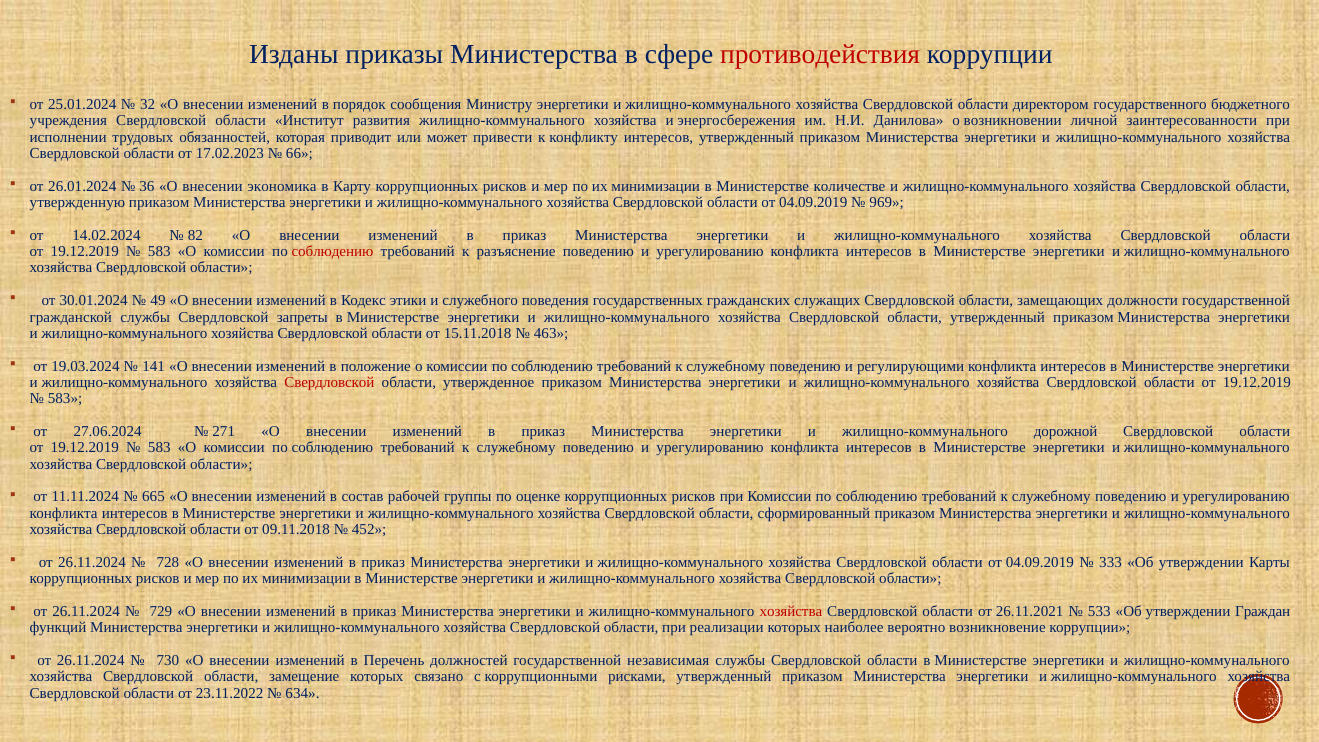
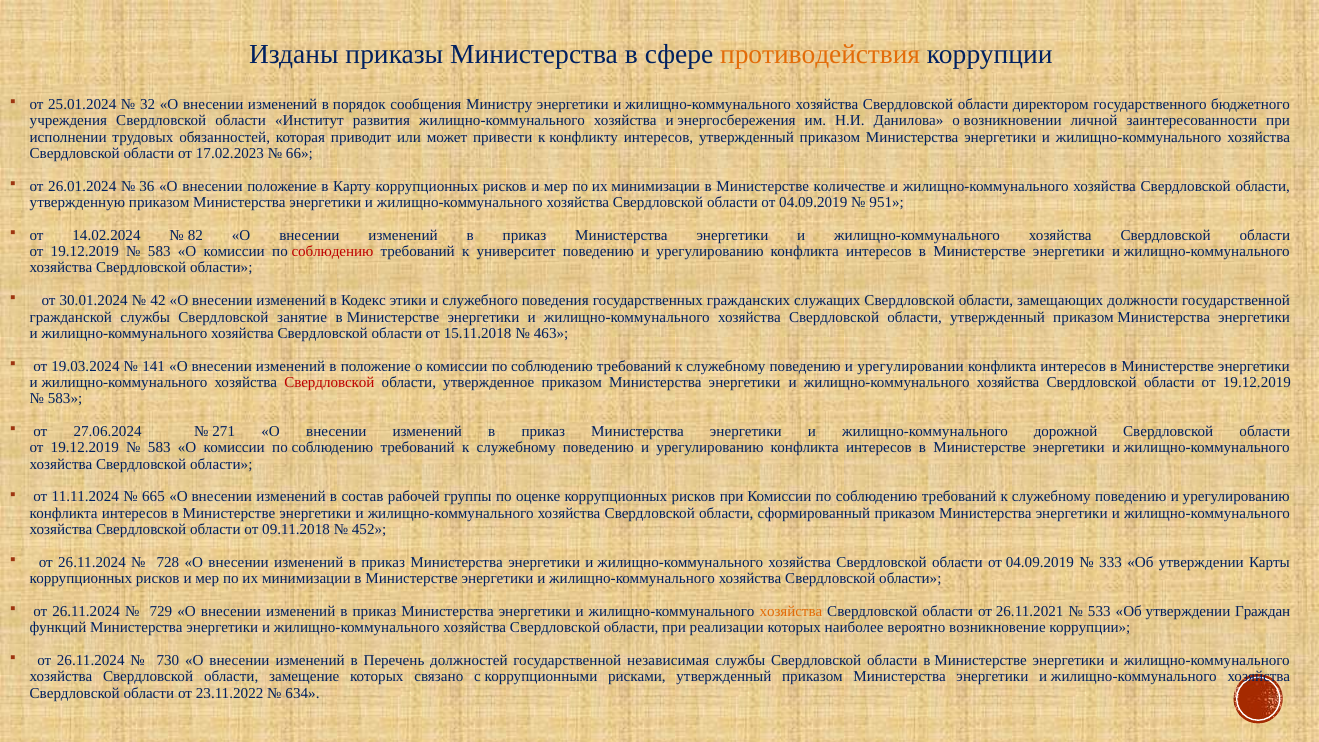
противодействия colour: red -> orange (820, 54)
внесении экономика: экономика -> положение (282, 186)
969: 969 -> 951 (887, 202)
разъяснение: разъяснение -> университет (516, 252)
49: 49 -> 42 (158, 301)
запреты: запреты -> занятие (302, 317)
регулирующими: регулирующими -> урегулировании (910, 366)
хозяйства colour: red -> orange (791, 611)
